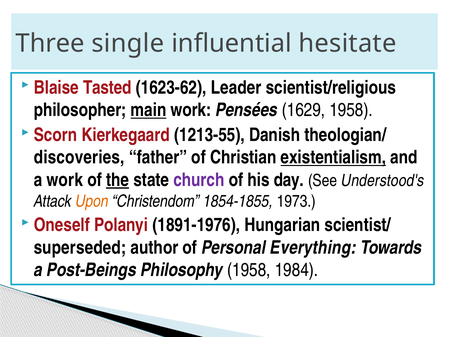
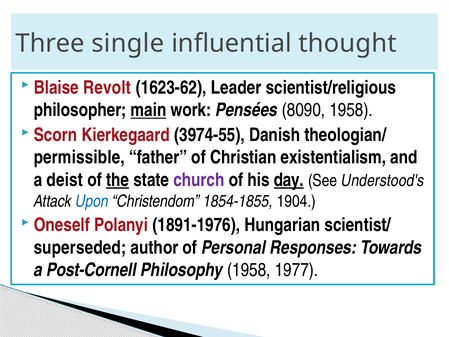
hesitate: hesitate -> thought (348, 43)
Tasted: Tasted -> Revolt (107, 87)
1629: 1629 -> 8090 (303, 110)
1213-55: 1213-55 -> 3974-55 (209, 135)
discoveries: discoveries -> permissible (79, 157)
existentialism underline: present -> none (333, 157)
a work: work -> deist (65, 180)
day underline: none -> present (289, 180)
Upon colour: orange -> blue (92, 201)
1973: 1973 -> 1904 (296, 201)
Everything: Everything -> Responses (313, 247)
Post-Beings: Post-Beings -> Post-Cornell (91, 270)
1984: 1984 -> 1977 (297, 270)
